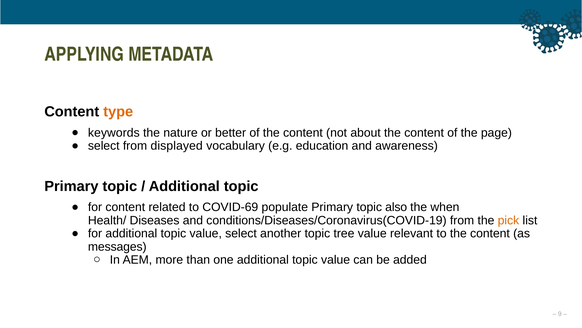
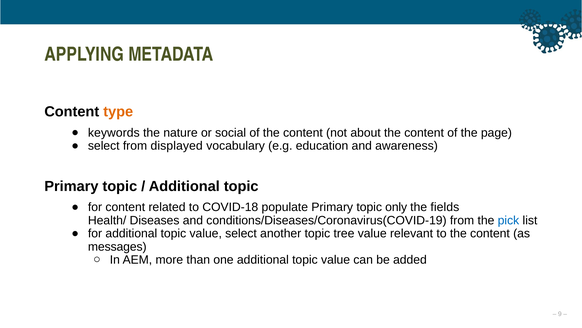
better: better -> social (231, 132)
COVID-69: COVID-69 -> COVID-18 (230, 207)
also: also -> only (396, 207)
when: when -> fields (445, 207)
pick colour: orange -> blue (508, 220)
